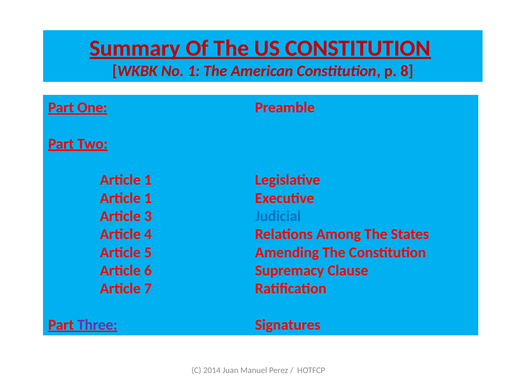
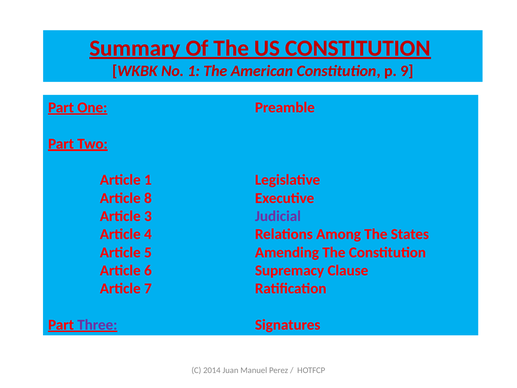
8: 8 -> 9 (407, 71)
1: 1 -> 8 (148, 198)
Judicial colour: blue -> purple (278, 216)
